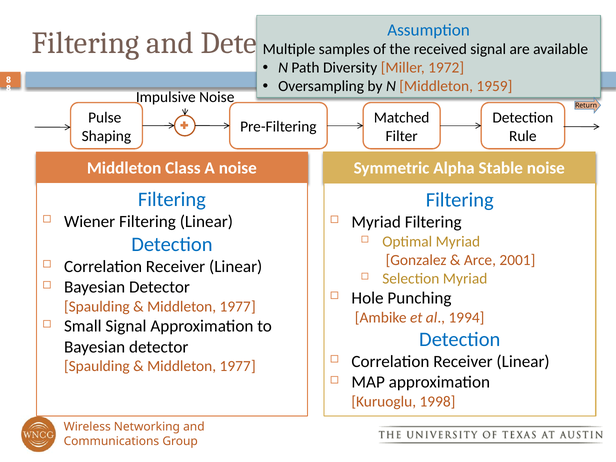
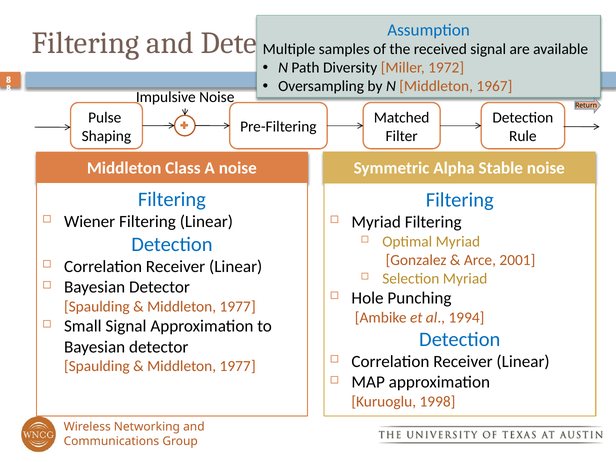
1959: 1959 -> 1967 (494, 86)
